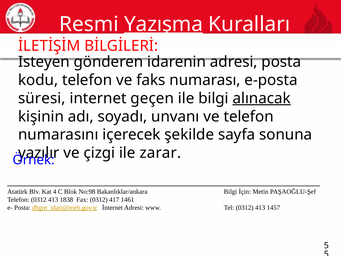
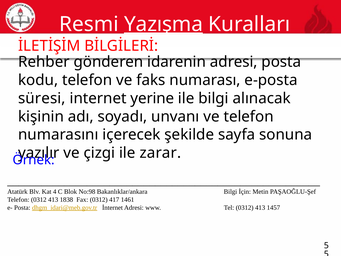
Isteyen: Isteyen -> Rehber (44, 62)
geçen: geçen -> yerine (152, 98)
alınacak underline: present -> none (262, 98)
